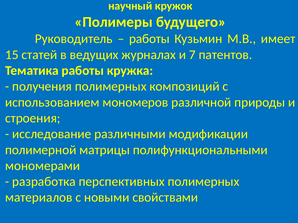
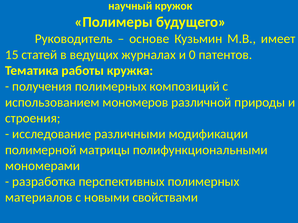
работы: работы -> основе (149, 39)
7: 7 -> 0 (192, 55)
